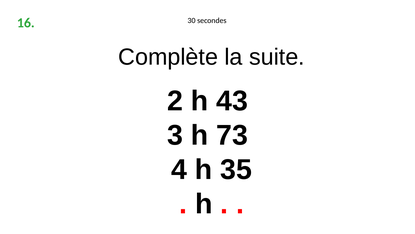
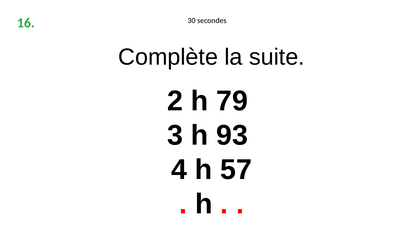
43: 43 -> 79 (232, 101)
73: 73 -> 93 (232, 135)
35: 35 -> 57 (236, 169)
